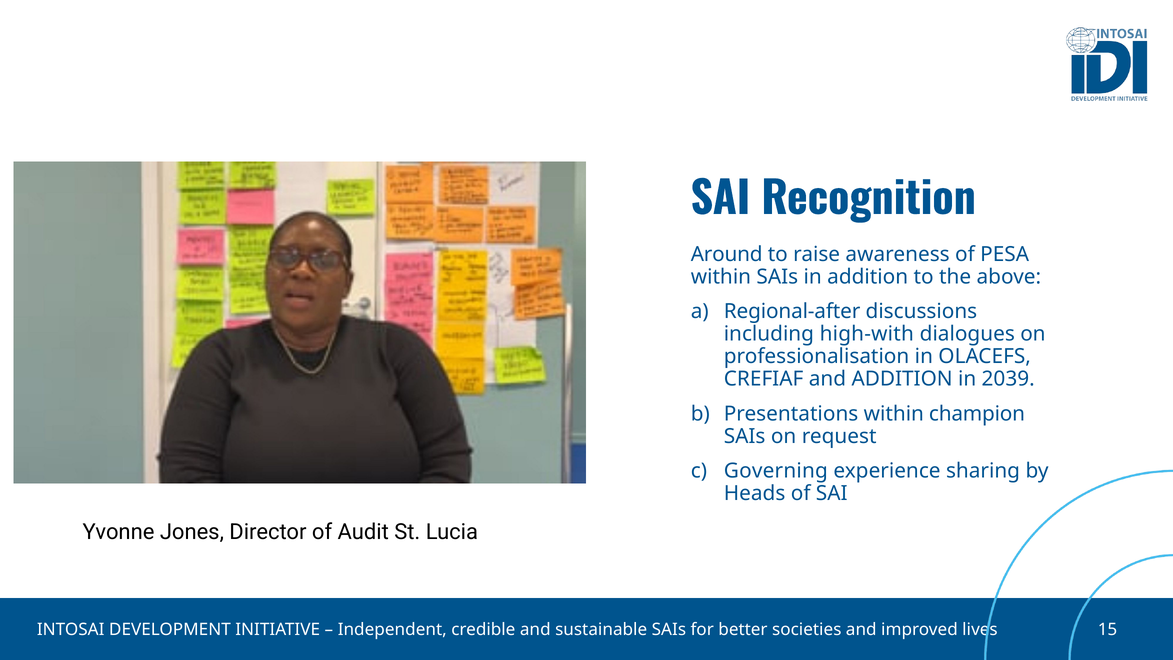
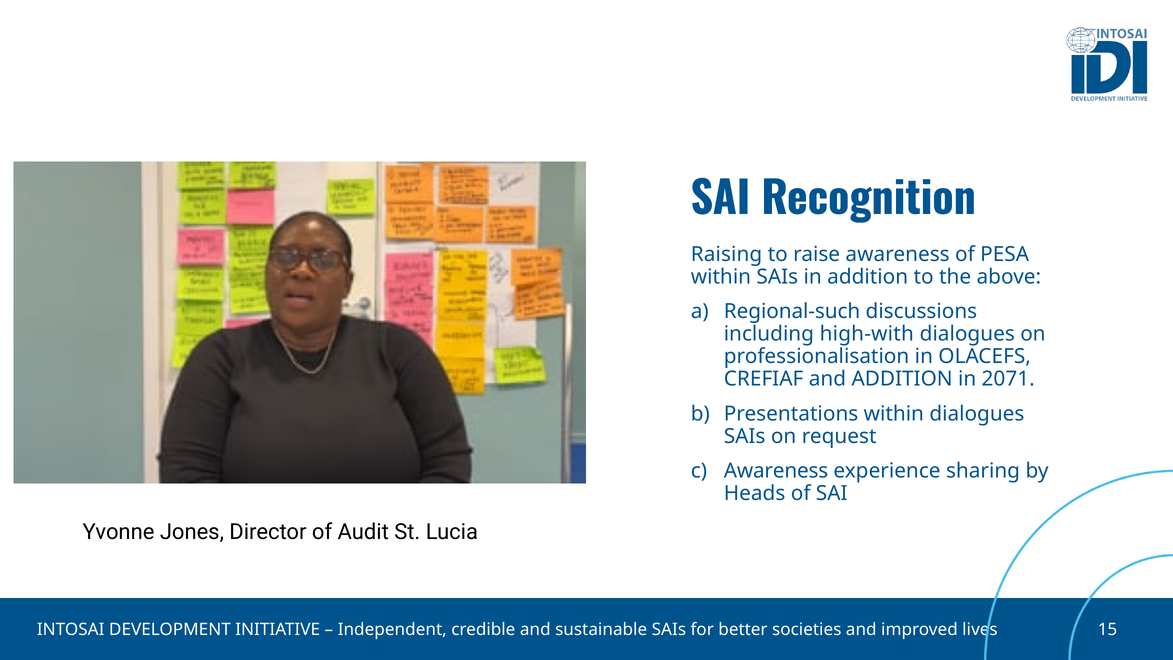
Around: Around -> Raising (727, 254)
Regional-after: Regional-after -> Regional-such (792, 312)
2039: 2039 -> 2071 (1008, 379)
within champion: champion -> dialogues (977, 414)
Governing: Governing -> Awareness (776, 471)
